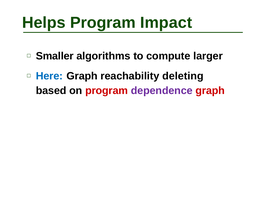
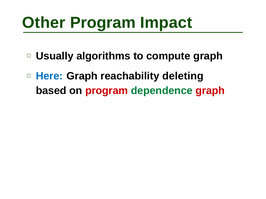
Helps: Helps -> Other (44, 23)
Smaller: Smaller -> Usually (55, 56)
compute larger: larger -> graph (208, 56)
dependence colour: purple -> green (162, 91)
